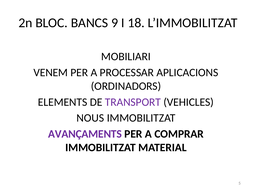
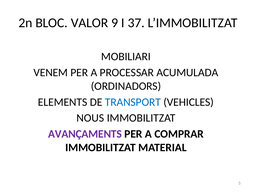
BANCS: BANCS -> VALOR (90, 23)
18: 18 -> 37 (136, 23)
APLICACIONS: APLICACIONS -> ACUMULADA (187, 72)
TRANSPORT colour: purple -> blue (133, 102)
